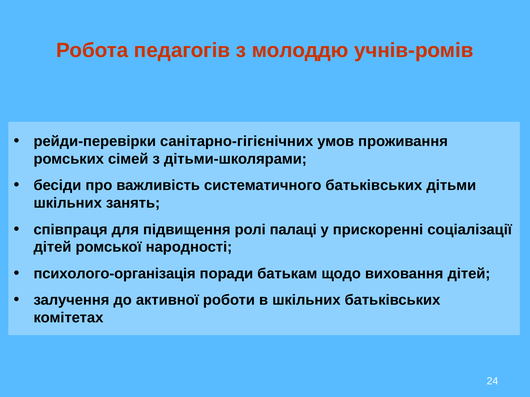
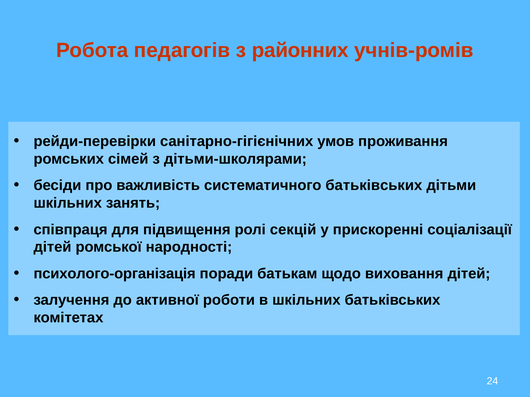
молоддю: молоддю -> районних (300, 51)
палаці: палаці -> секцій (293, 230)
